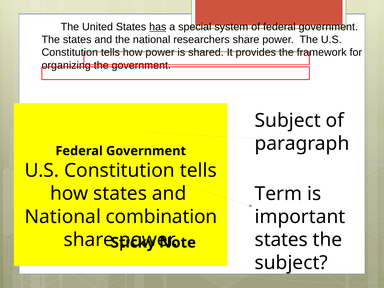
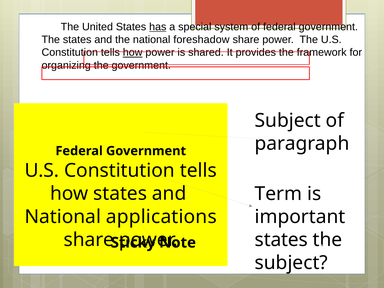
researchers: researchers -> foreshadow (201, 40)
how underline: none -> present (133, 52)
combination: combination -> applications (161, 217)
